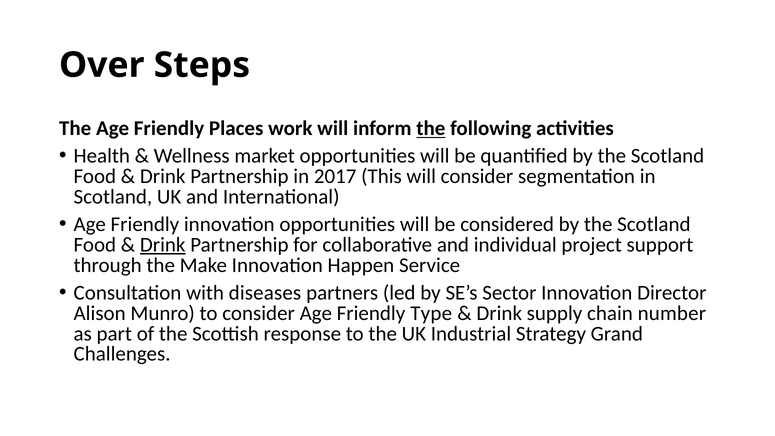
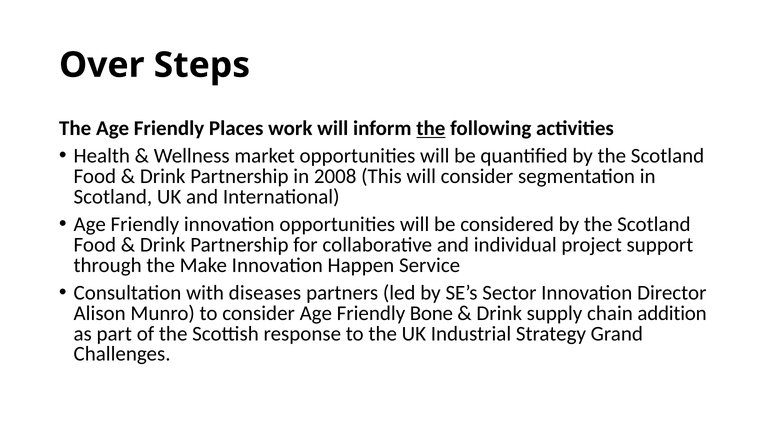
2017: 2017 -> 2008 (335, 176)
Drink underline: present -> none (163, 245)
Type: Type -> Bone (431, 313)
number: number -> addition (672, 313)
